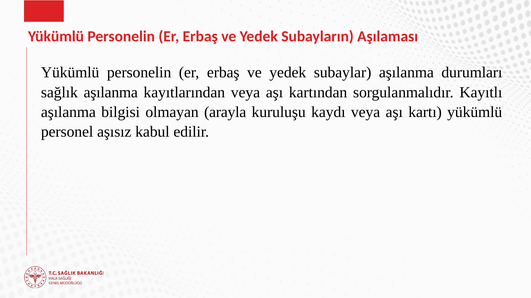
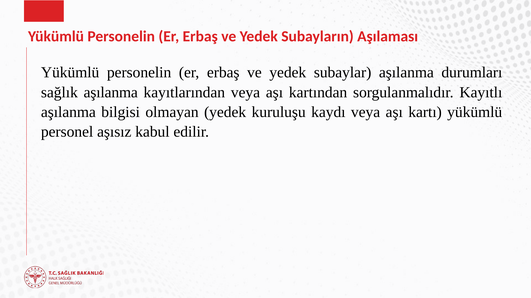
olmayan arayla: arayla -> yedek (225, 112)
